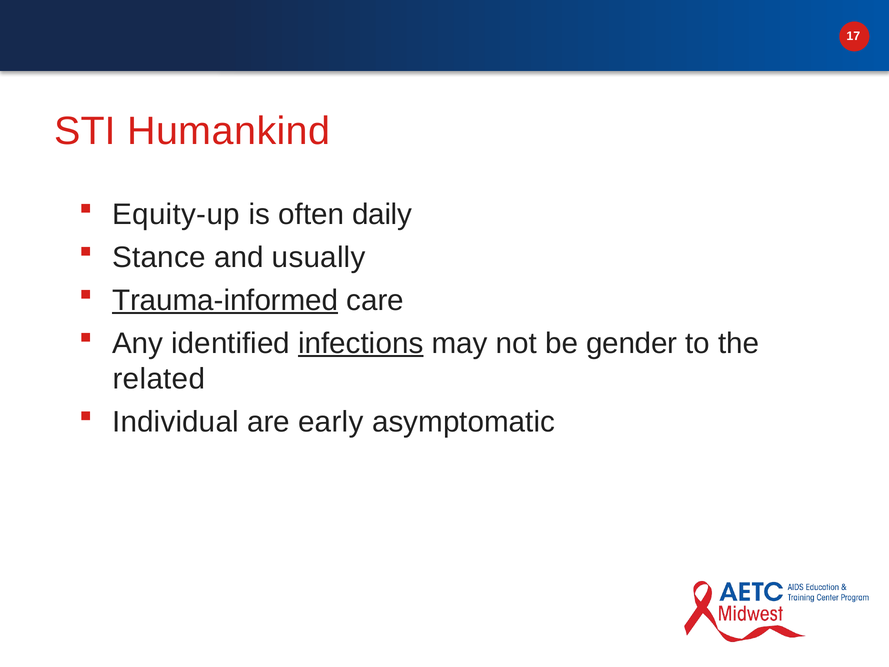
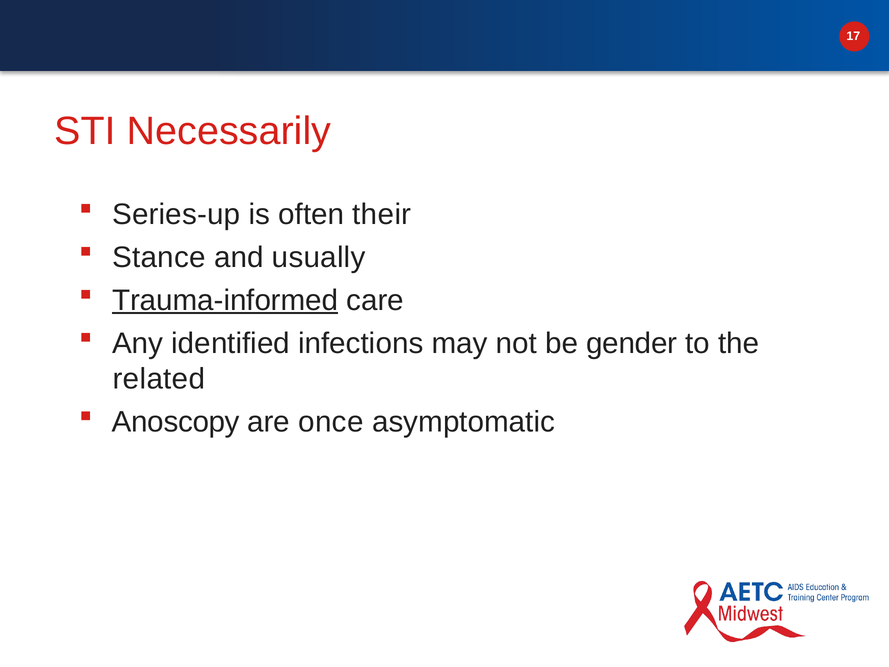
Humankind: Humankind -> Necessarily (229, 131)
Equity-up: Equity-up -> Series-up (176, 214)
daily: daily -> their (382, 214)
infections underline: present -> none (361, 343)
Individual: Individual -> Anoscopy (176, 422)
early: early -> once (331, 422)
